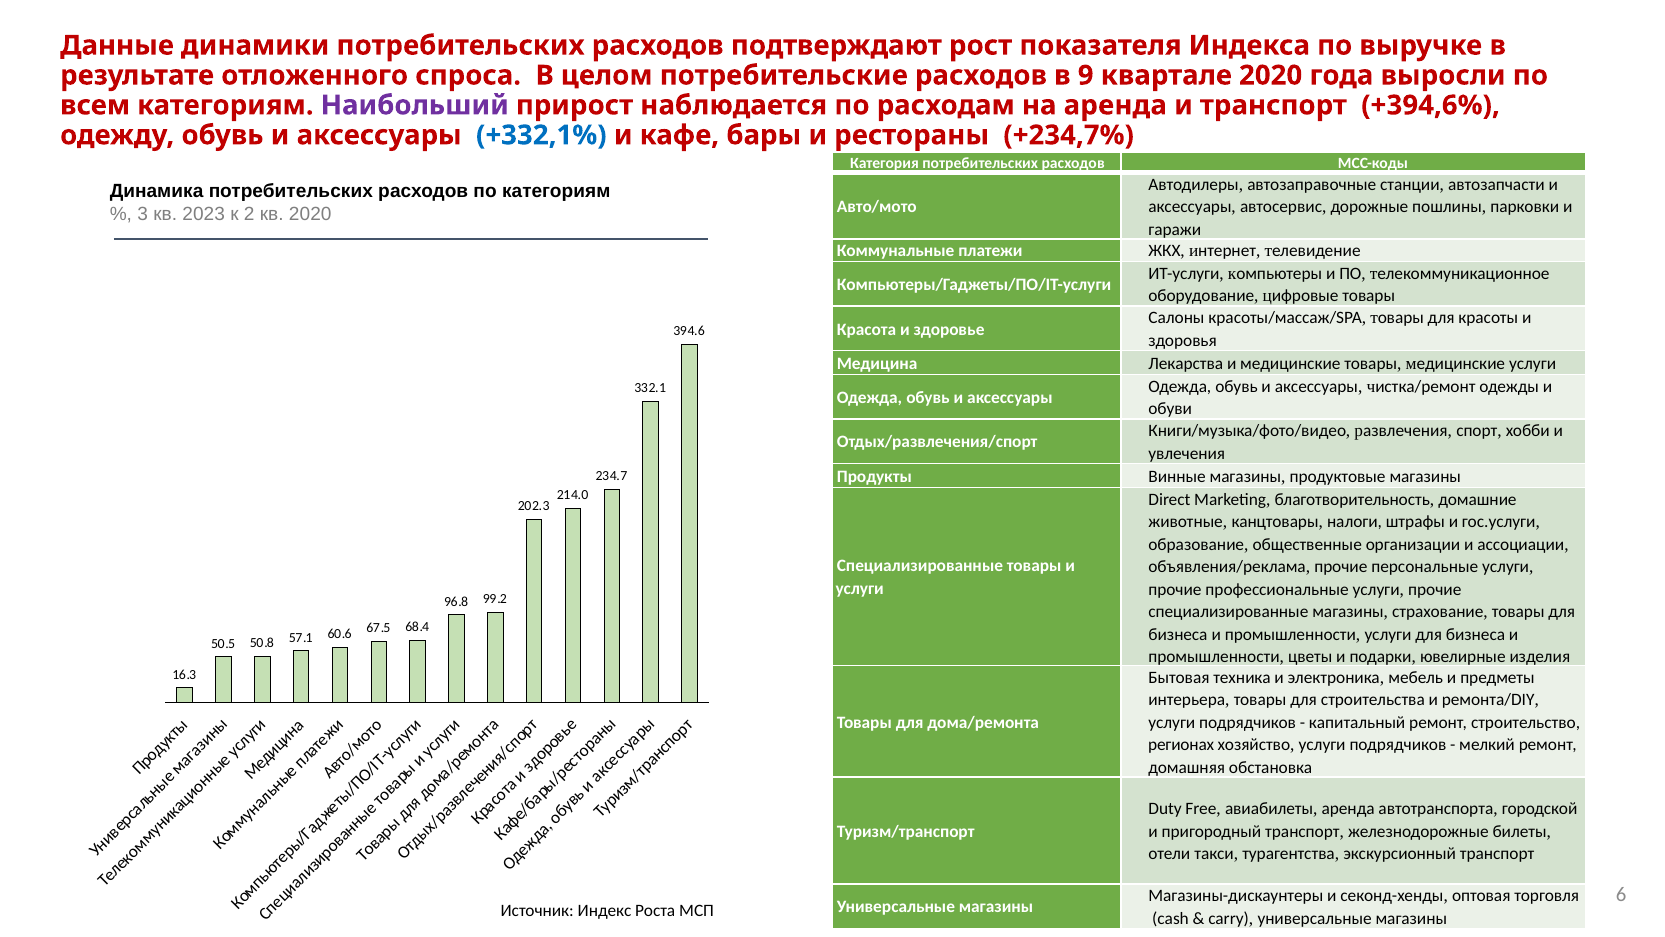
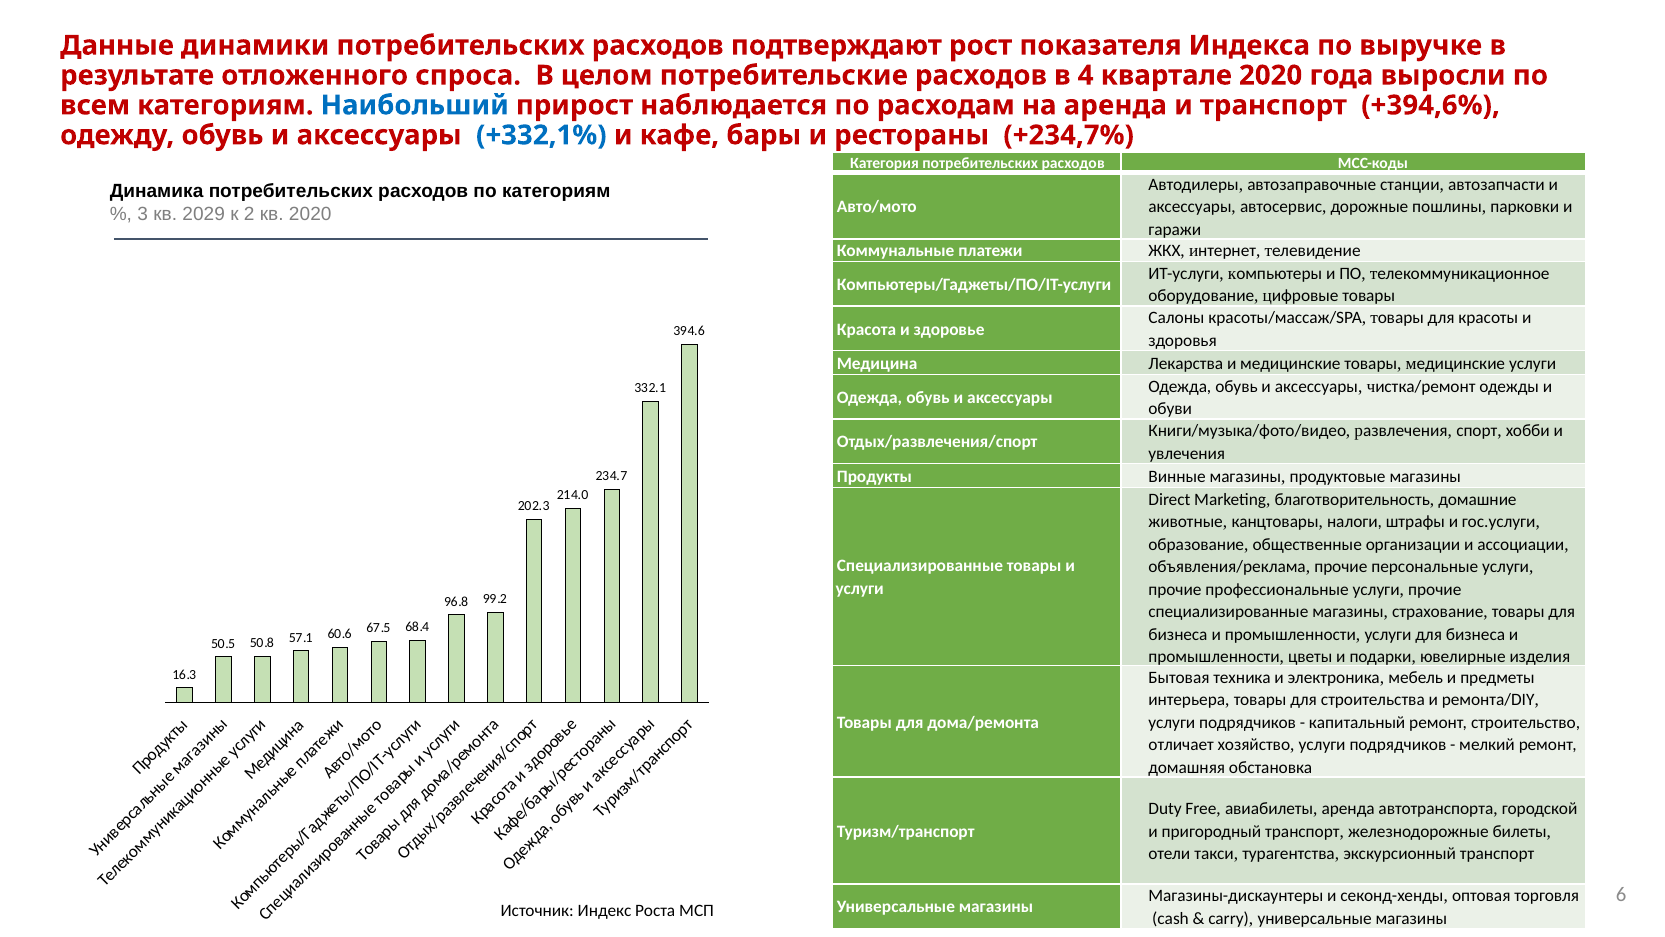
9: 9 -> 4 (1086, 75)
Наибольший colour: purple -> blue (415, 105)
2023: 2023 -> 2029 (204, 214)
регионах: регионах -> отличает (1181, 745)
